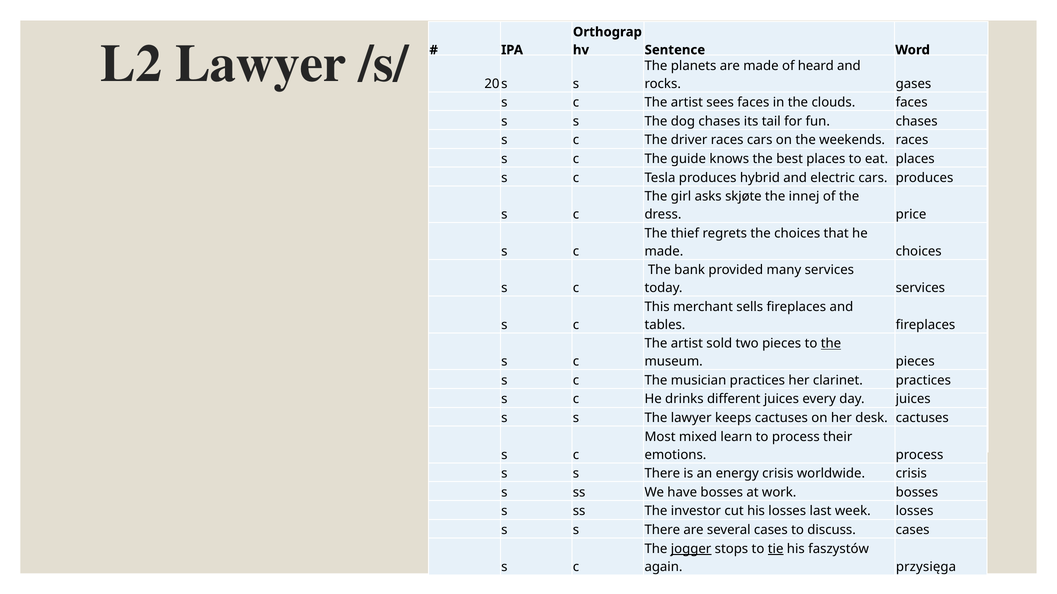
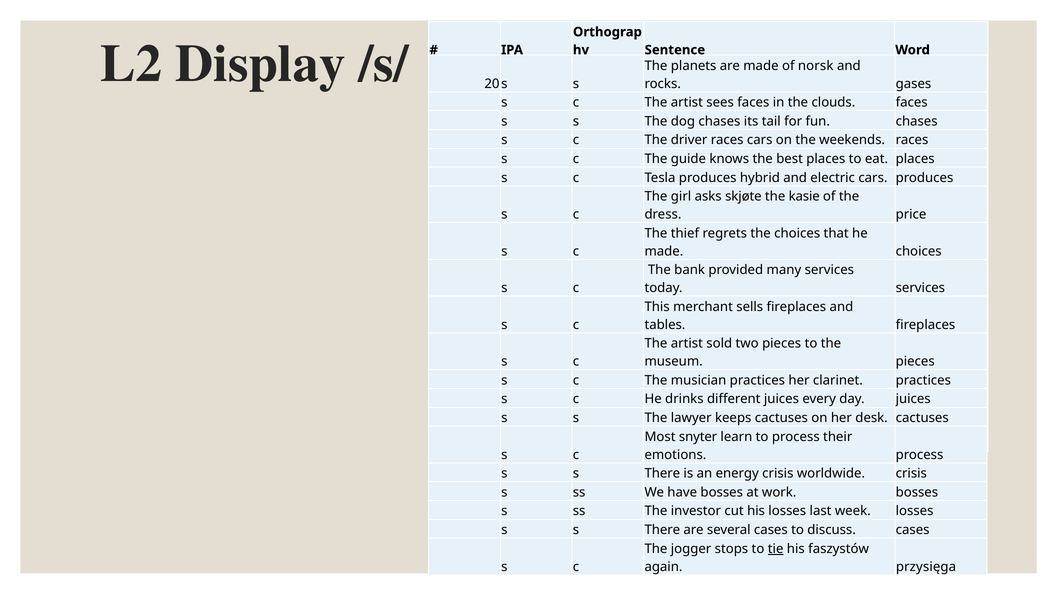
L2 Lawyer: Lawyer -> Display (260, 64)
heard: heard -> norsk (816, 66)
the innej: innej -> kasie (804, 197)
the underline: present -> none (831, 344)
mixed: mixed -> snyter (698, 437)
jogger underline: present -> none (691, 549)
